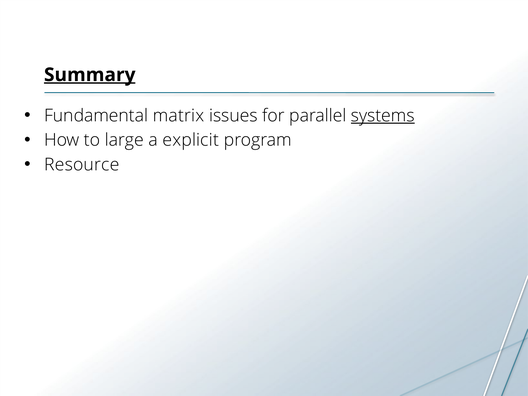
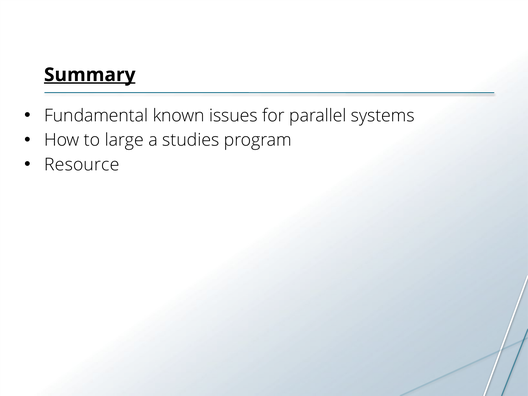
matrix: matrix -> known (179, 116)
systems underline: present -> none (383, 116)
explicit: explicit -> studies (191, 140)
